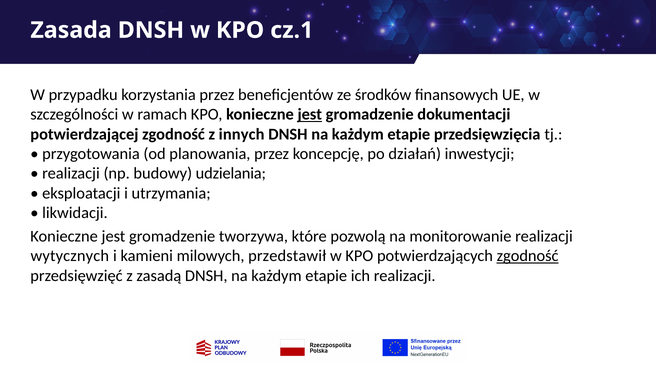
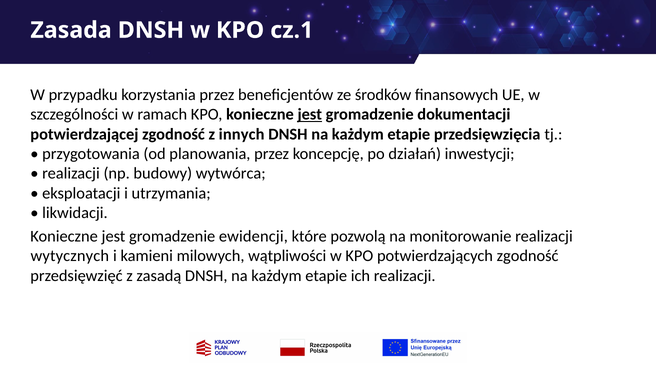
udzielania: udzielania -> wytwórca (231, 174)
tworzywa: tworzywa -> ewidencji (253, 236)
przedstawił: przedstawił -> wątpliwości (287, 256)
zgodność underline: present -> none (528, 256)
